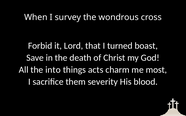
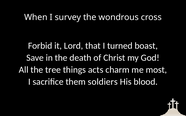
into: into -> tree (53, 70)
severity: severity -> soldiers (103, 82)
